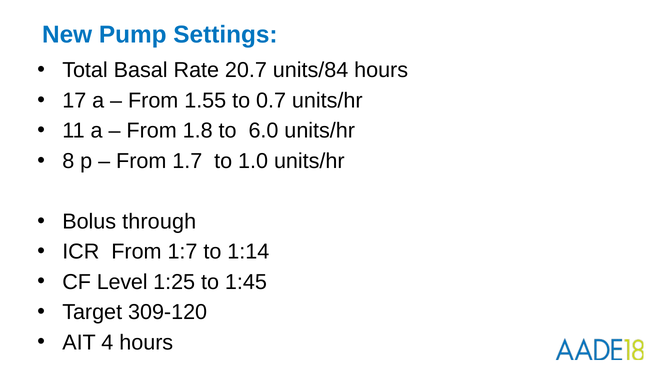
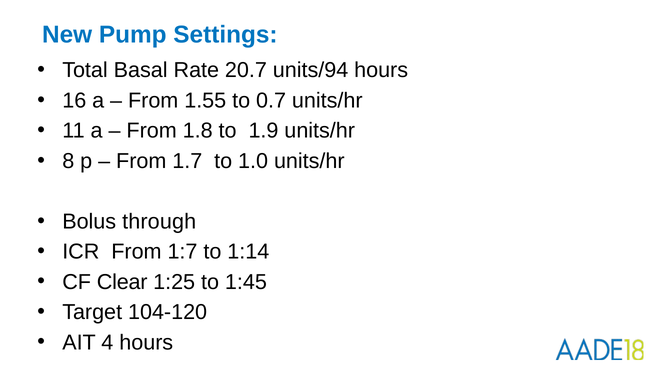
units/84: units/84 -> units/94 (311, 70)
17: 17 -> 16 (74, 101)
6.0: 6.0 -> 1.9 (263, 131)
Level: Level -> Clear (122, 282)
309-120: 309-120 -> 104-120 (168, 312)
